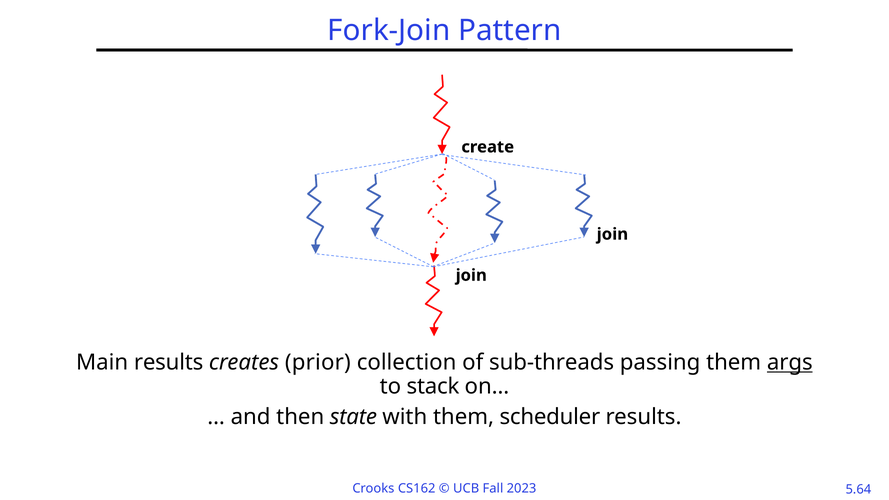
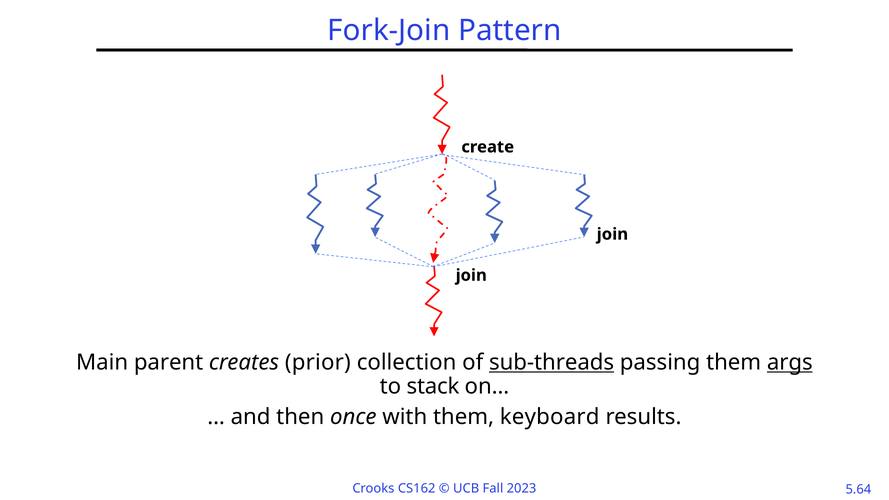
Main results: results -> parent (169, 362)
sub-threads underline: none -> present (552, 362)
state: state -> once (353, 417)
scheduler: scheduler -> keyboard (550, 417)
